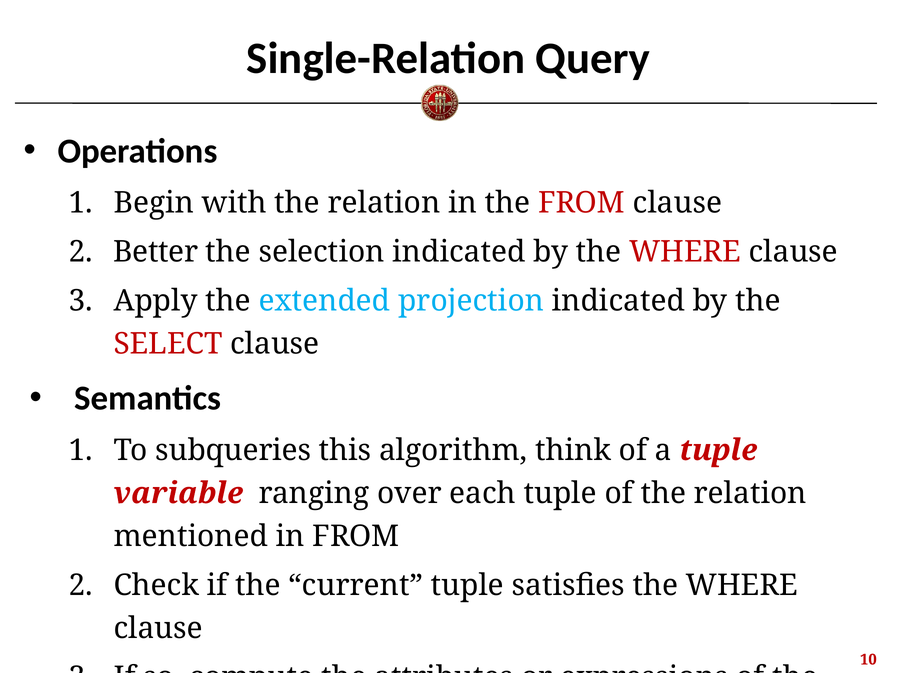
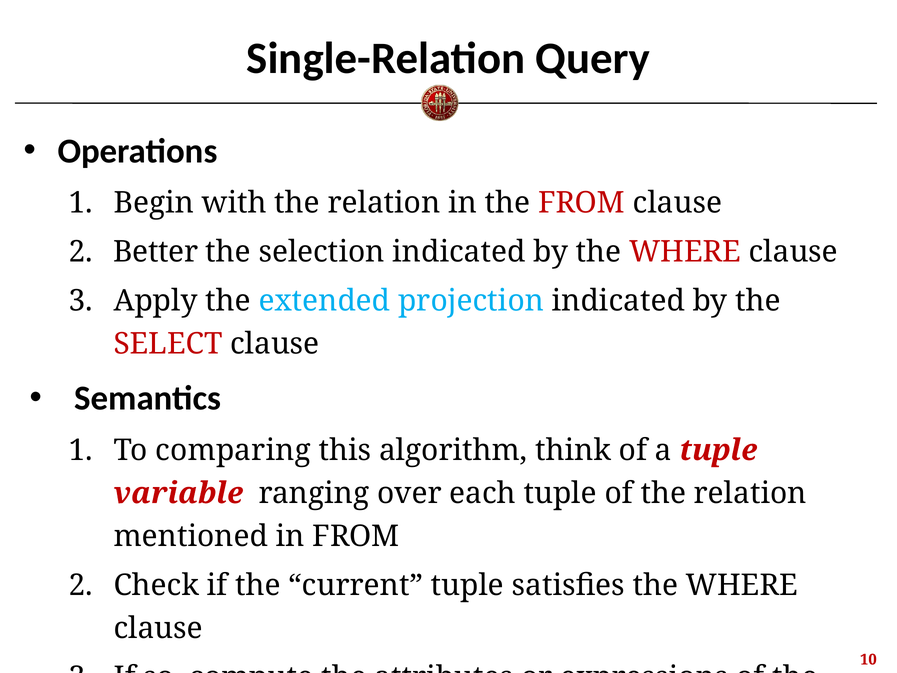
subqueries: subqueries -> comparing (233, 450)
